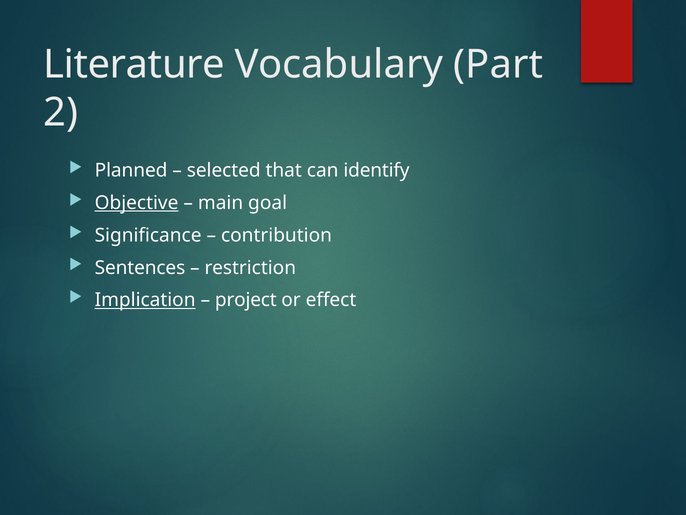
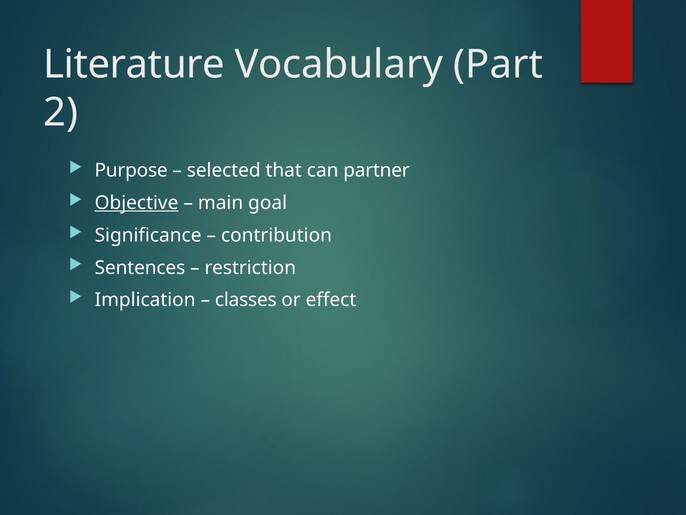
Planned: Planned -> Purpose (131, 170)
identify: identify -> partner (377, 170)
Implication underline: present -> none (145, 300)
project: project -> classes (246, 300)
